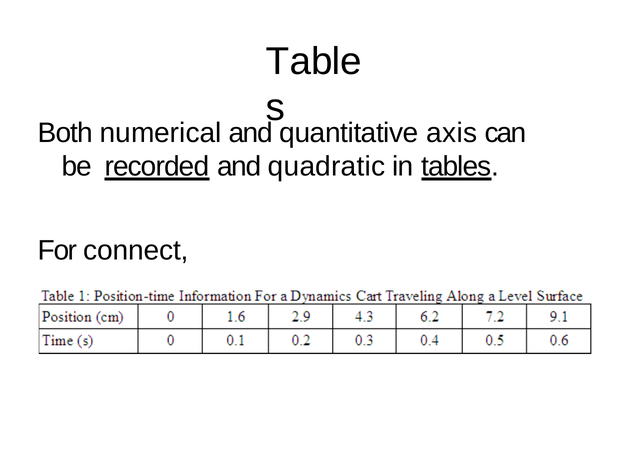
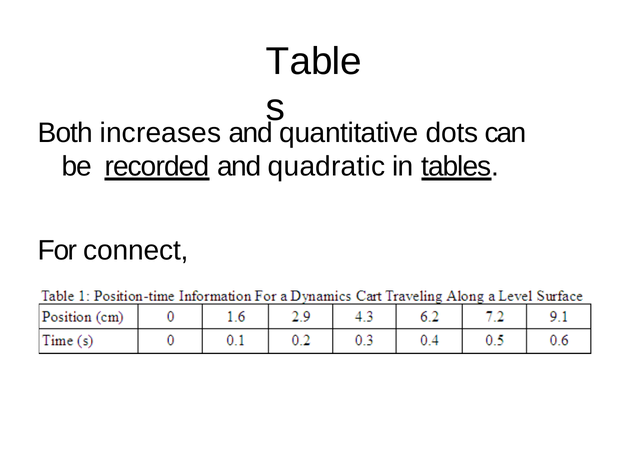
numerical: numerical -> increases (161, 133)
axis: axis -> dots (452, 133)
